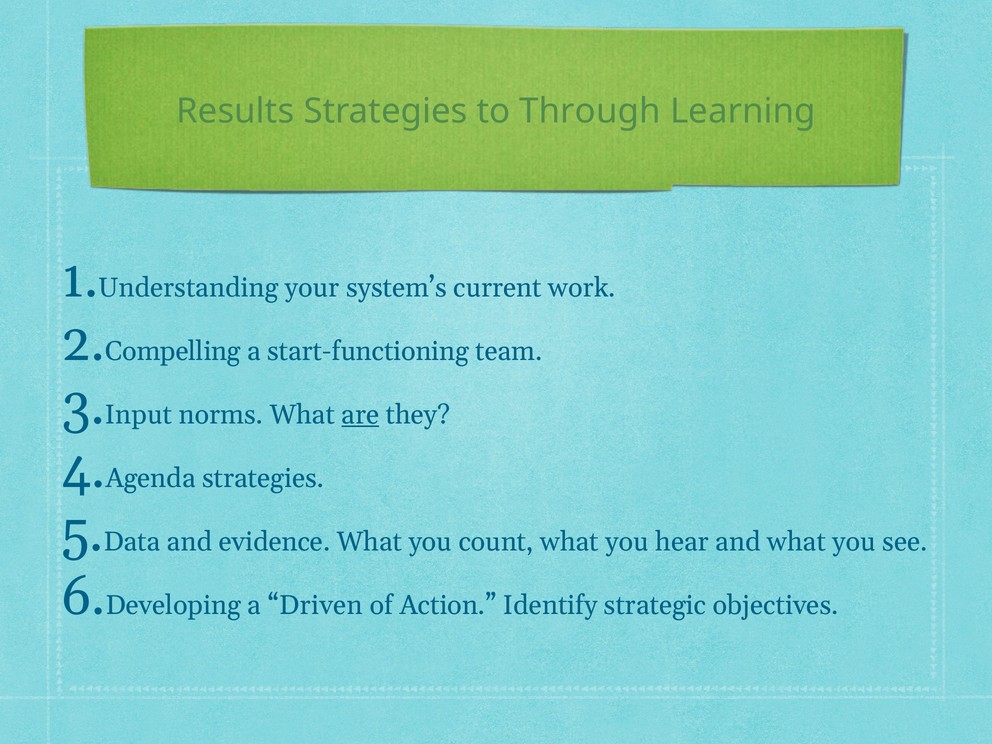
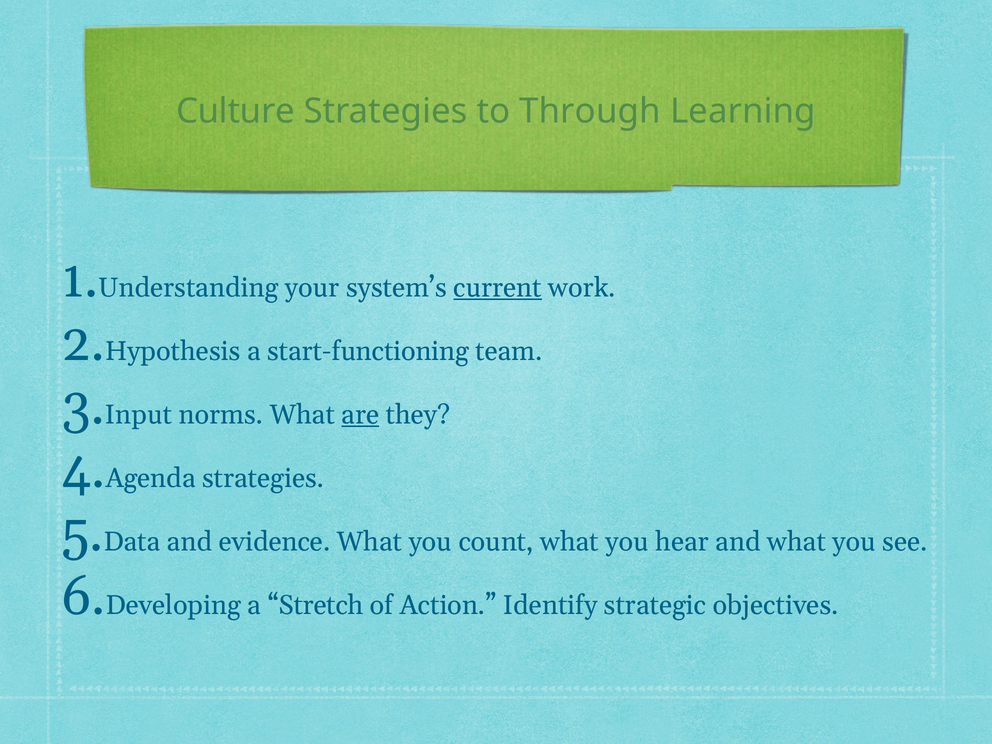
Results: Results -> Culture (235, 111)
current underline: none -> present (498, 288)
Compelling: Compelling -> Hypothesis (173, 351)
Driven: Driven -> Stretch (316, 605)
